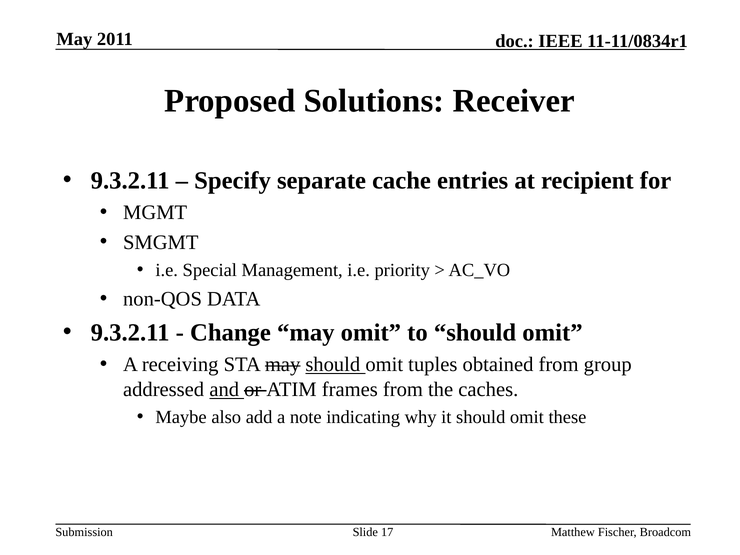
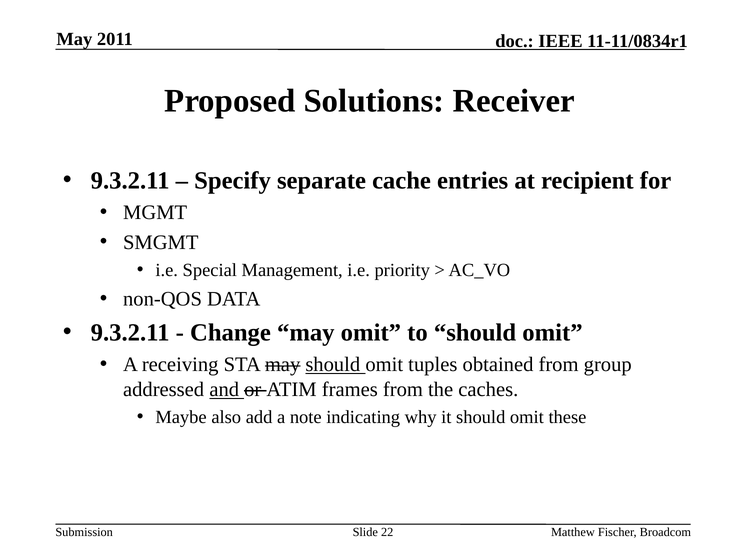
17: 17 -> 22 (387, 532)
